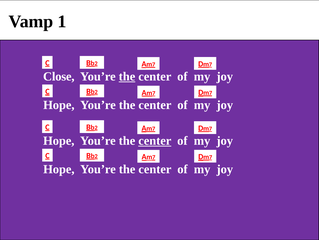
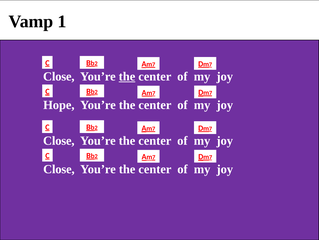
Hope: Hope -> Close (59, 140)
center underline: present -> none (155, 140)
Hope: Hope -> Close (59, 169)
